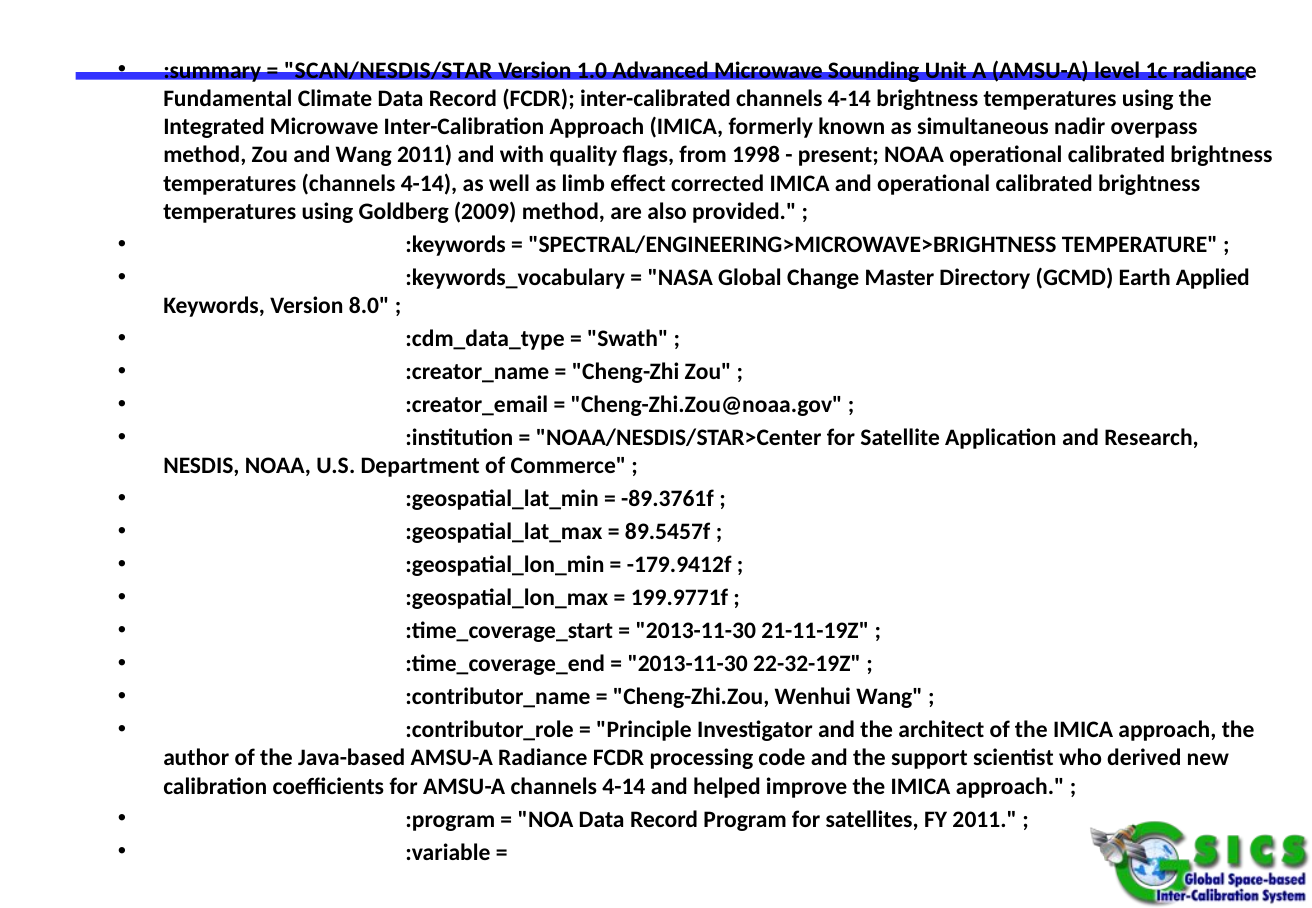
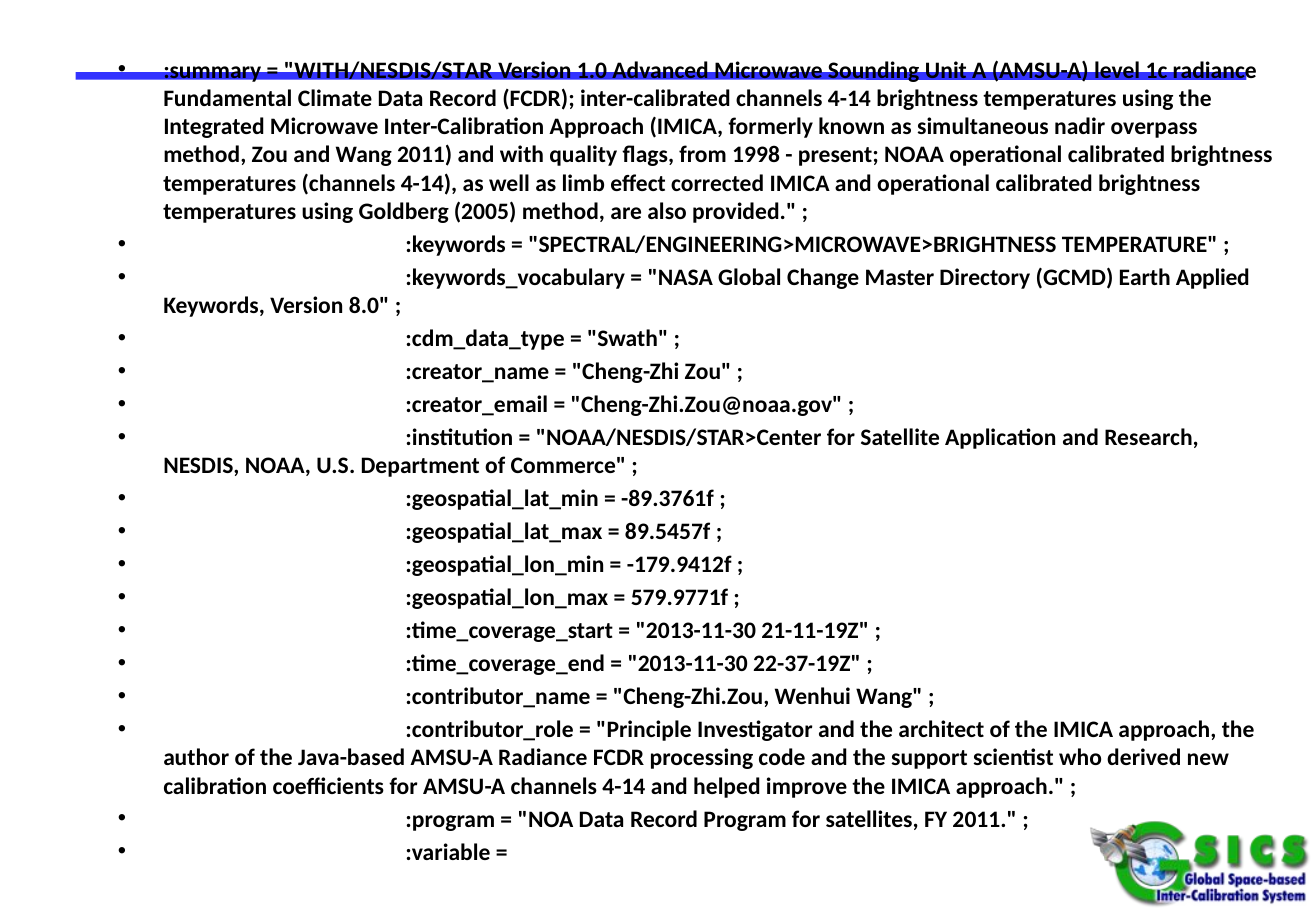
SCAN/NESDIS/STAR: SCAN/NESDIS/STAR -> WITH/NESDIS/STAR (388, 70)
2009: 2009 -> 2005 (485, 212)
199.9771f: 199.9771f -> 579.9771f (679, 598)
22-32-19Z: 22-32-19Z -> 22-37-19Z (807, 664)
